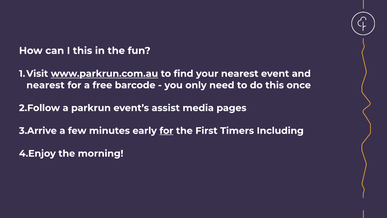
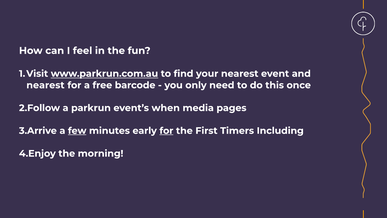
I this: this -> feel (83, 51)
assist: assist -> when (166, 108)
few underline: none -> present (77, 131)
